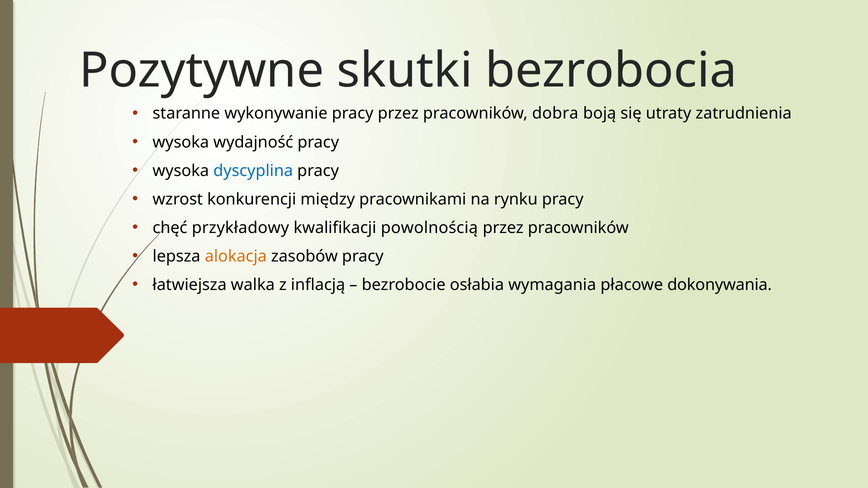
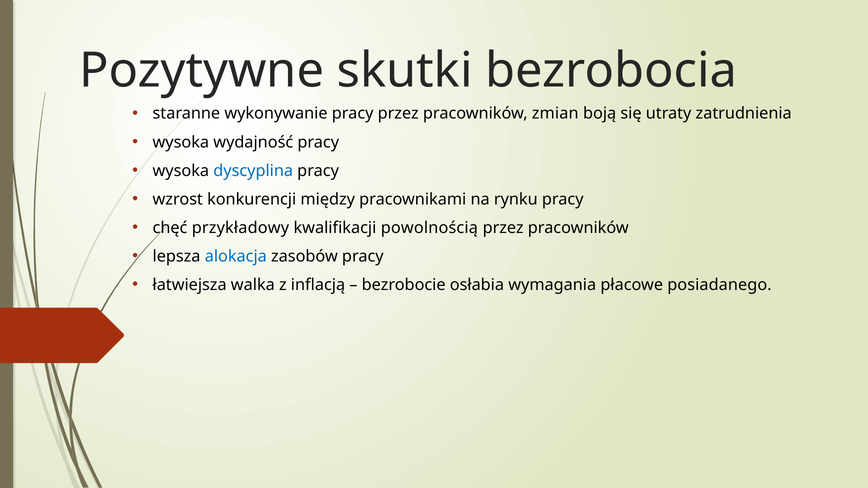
dobra: dobra -> zmian (555, 114)
alokacja colour: orange -> blue (236, 257)
dokonywania: dokonywania -> posiadanego (719, 285)
